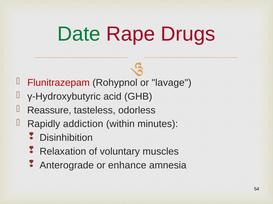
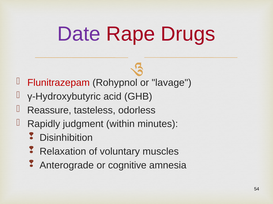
Date colour: green -> purple (79, 34)
addiction: addiction -> judgment (83, 124)
enhance: enhance -> cognitive (127, 166)
